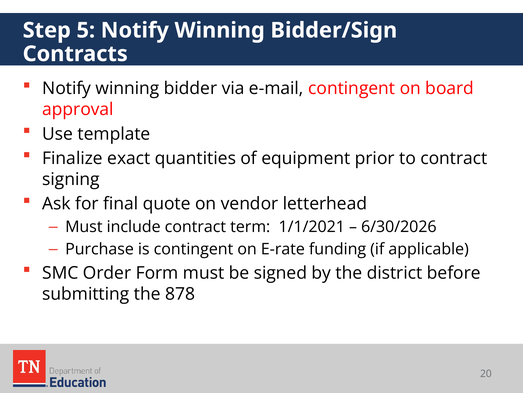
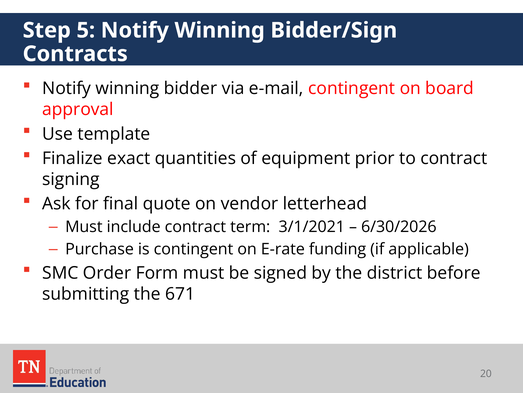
1/1/2021: 1/1/2021 -> 3/1/2021 (312, 227)
878: 878 -> 671 (180, 293)
